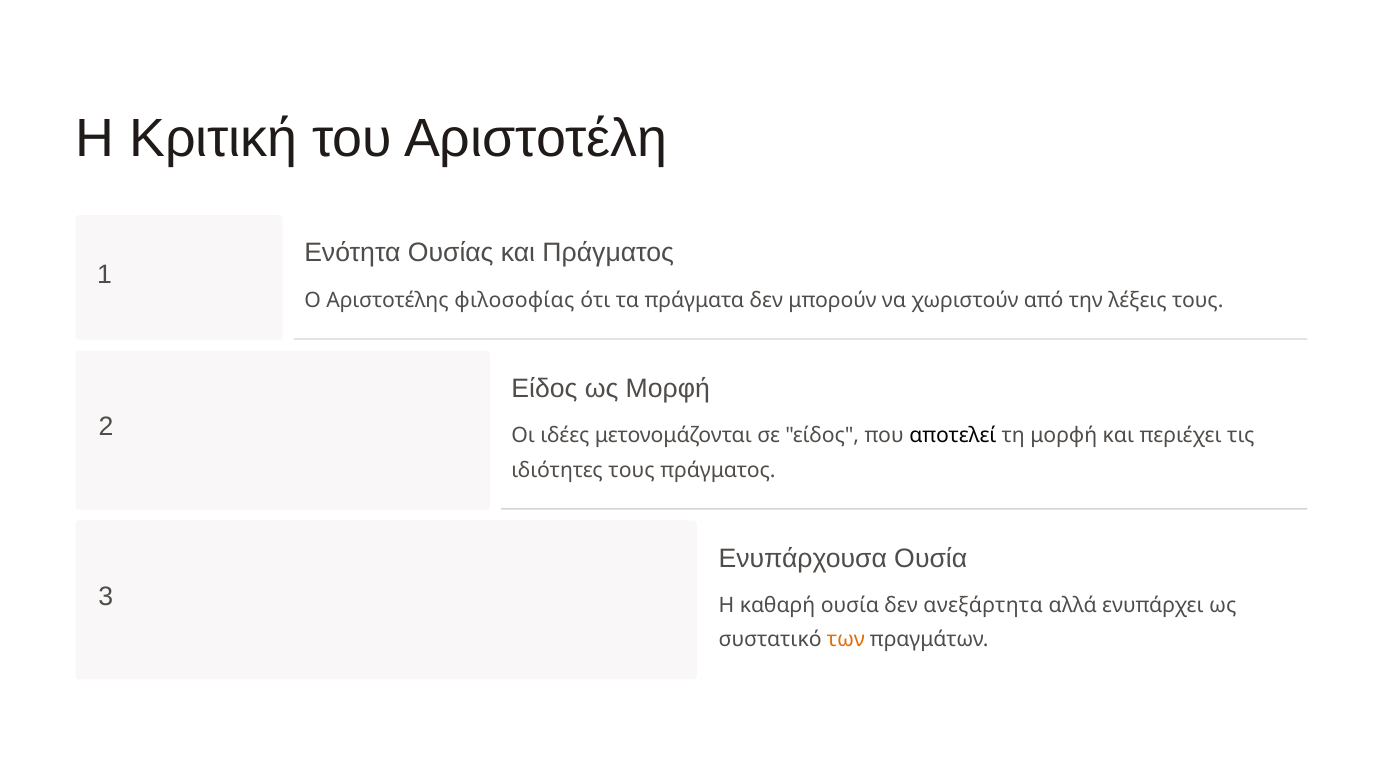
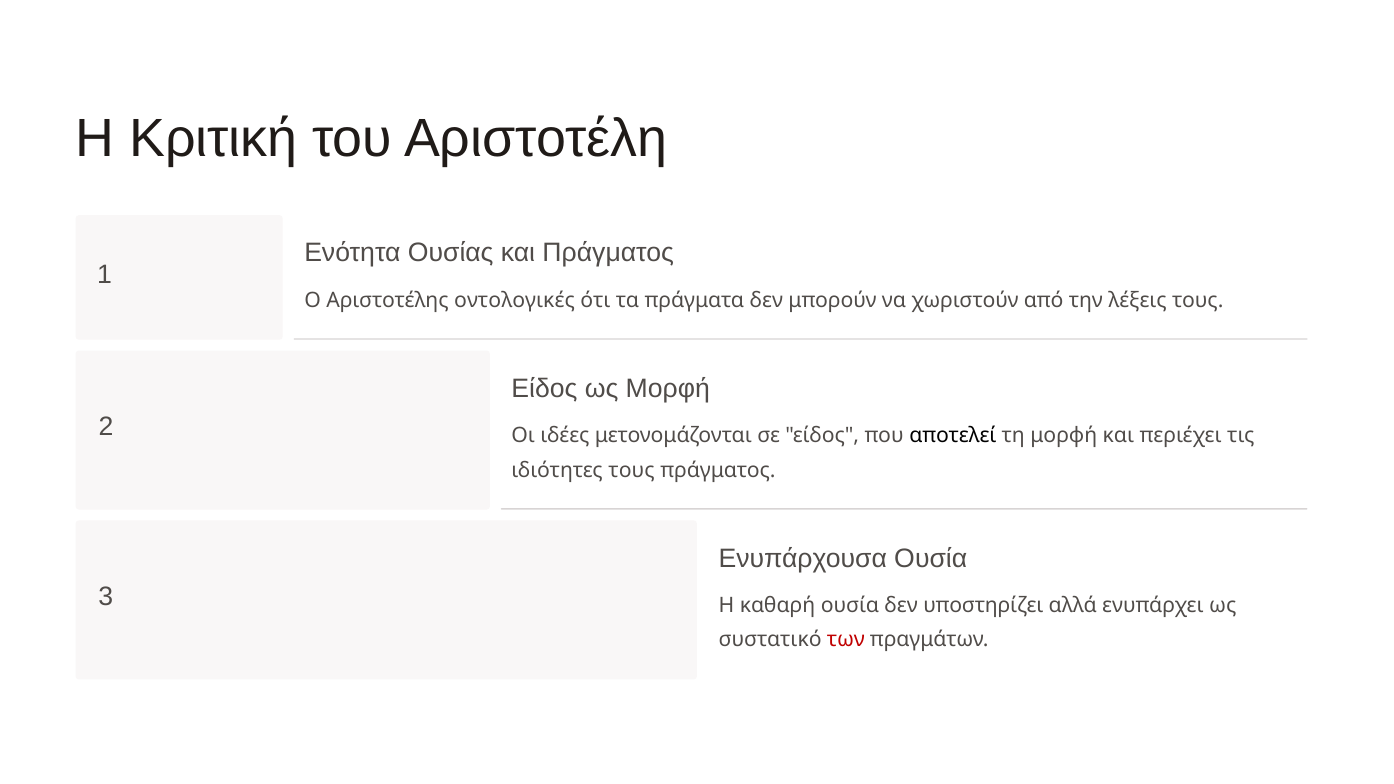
φιλοσοφίας: φιλοσοφίας -> οντολογικές (515, 300)
ανεξάρτητα: ανεξάρτητα -> υποστηρίζει (983, 606)
των colour: orange -> red (846, 640)
